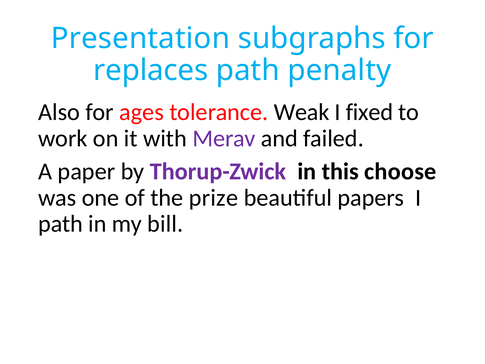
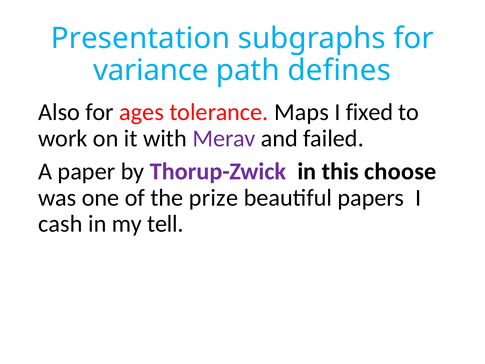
replaces: replaces -> variance (151, 70)
penalty: penalty -> defines (339, 70)
Weak: Weak -> Maps (301, 112)
path: path -> cash (60, 224)
bill: bill -> tell (165, 224)
